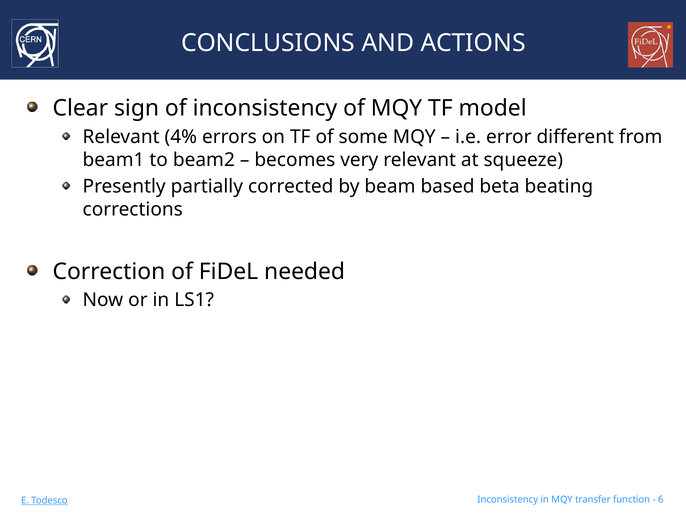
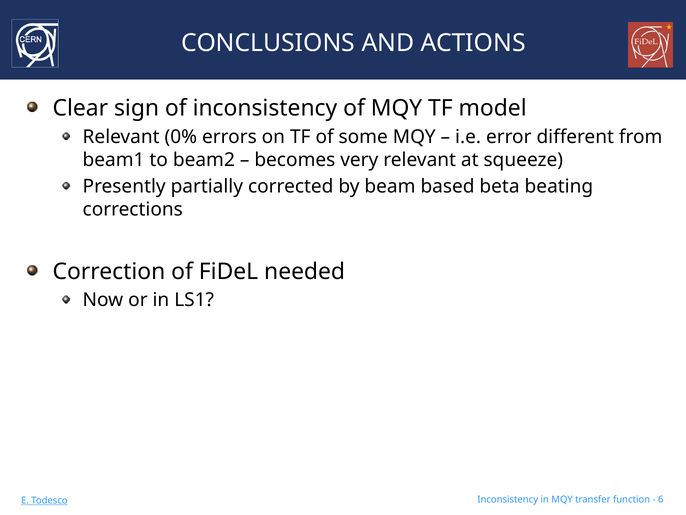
4%: 4% -> 0% (181, 137)
